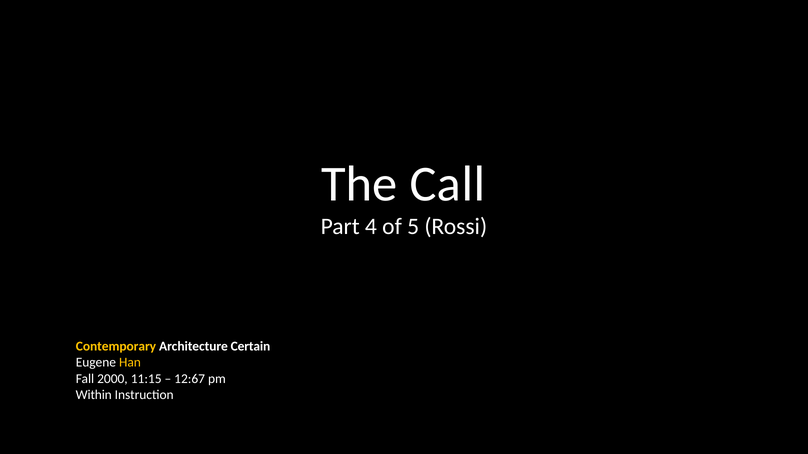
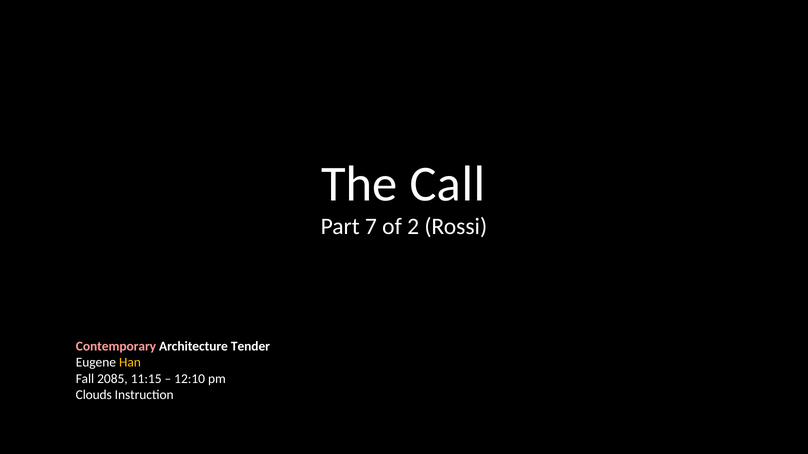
4: 4 -> 7 (371, 227)
5: 5 -> 2 (413, 227)
Contemporary colour: yellow -> pink (116, 347)
Certain: Certain -> Tender (250, 347)
2000: 2000 -> 2085 (112, 379)
12:67: 12:67 -> 12:10 (190, 379)
Within: Within -> Clouds (94, 395)
